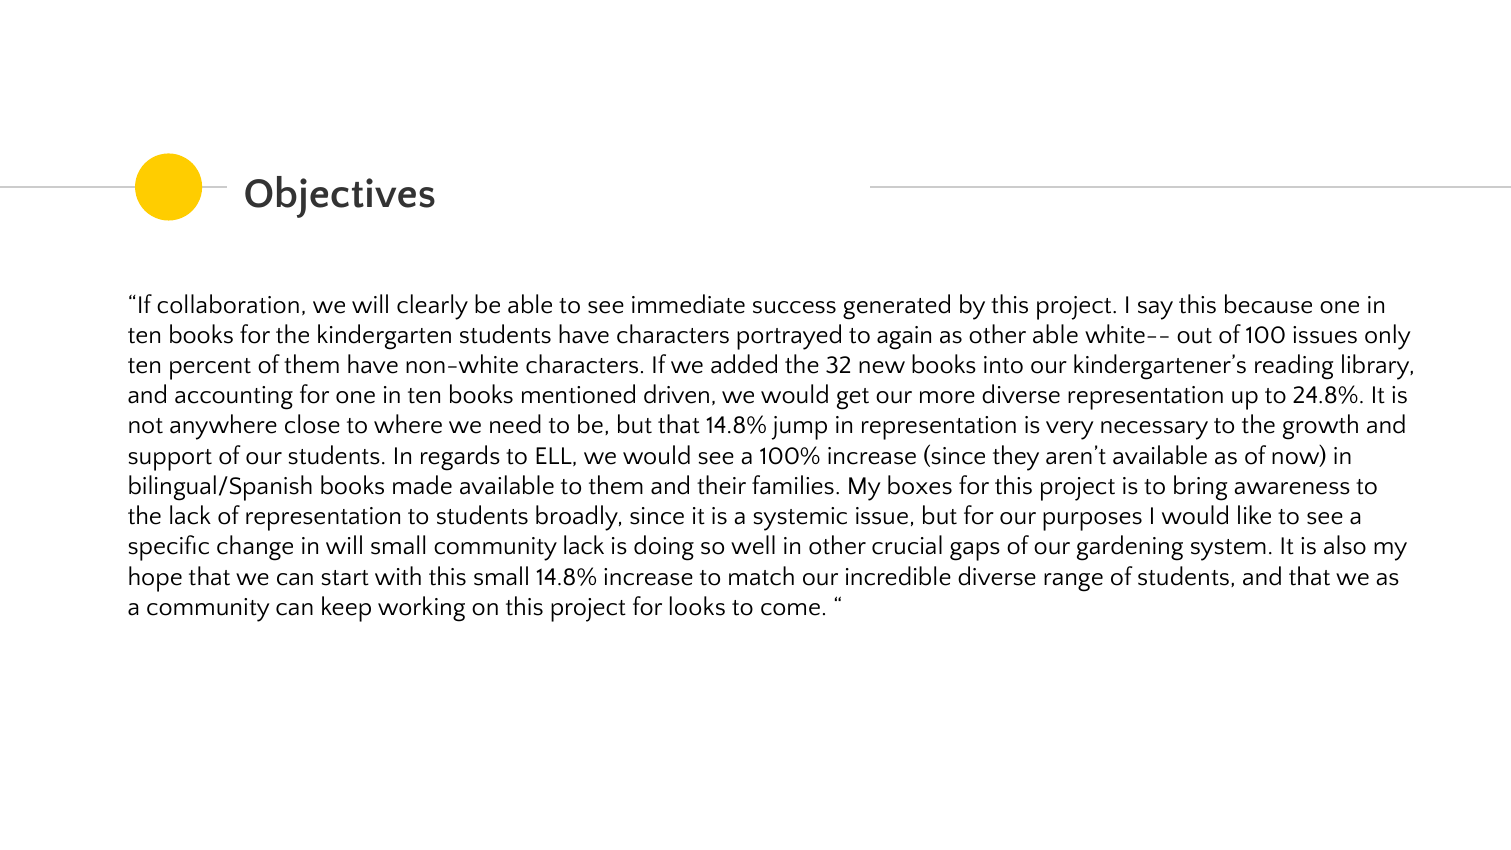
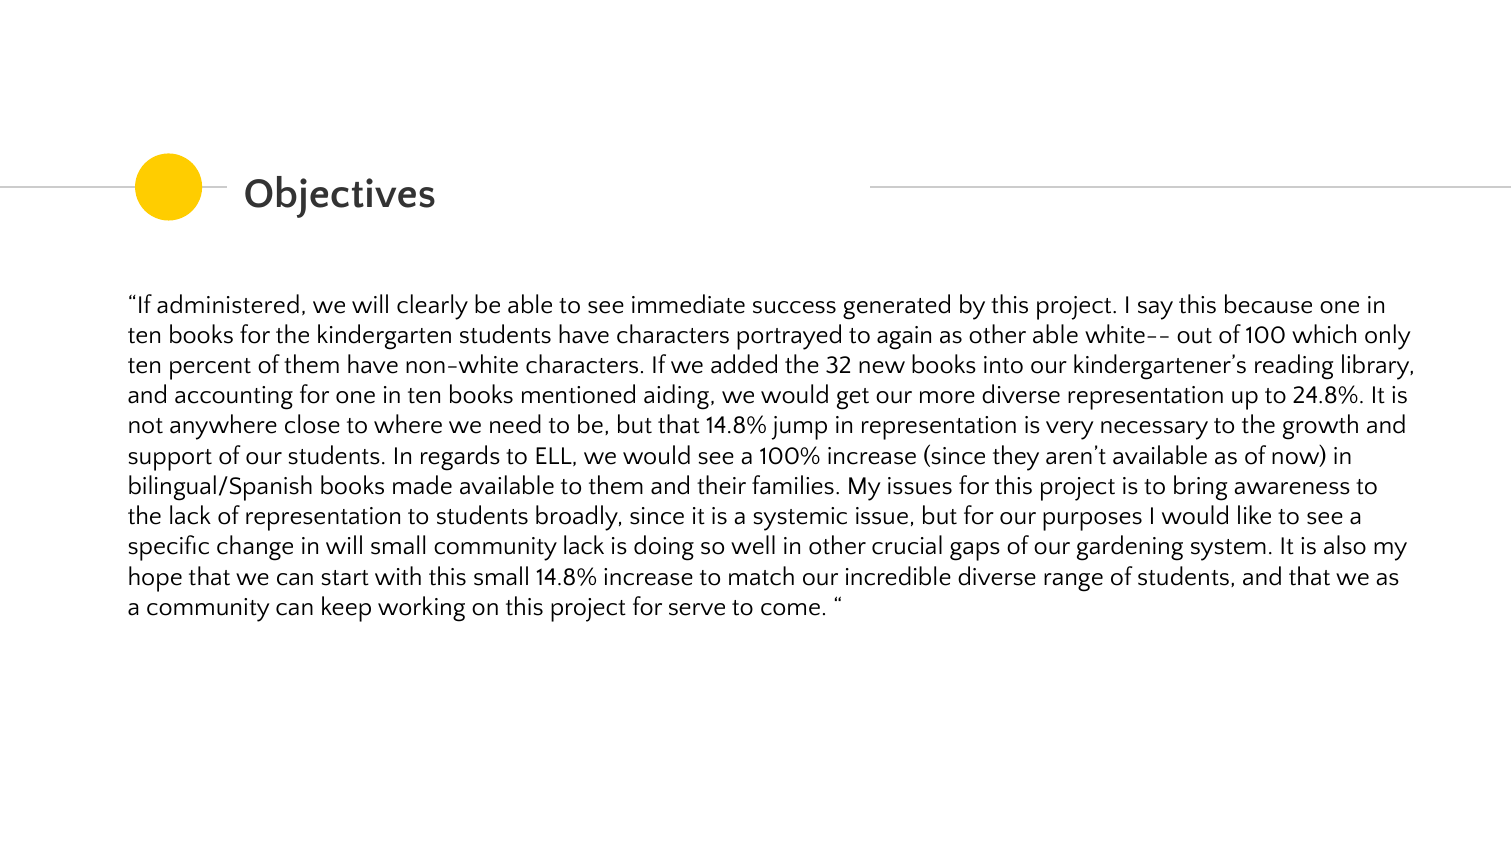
collaboration: collaboration -> administered (232, 305)
issues: issues -> which (1325, 335)
driven: driven -> aiding (680, 395)
boxes: boxes -> issues (920, 486)
looks: looks -> serve (697, 607)
